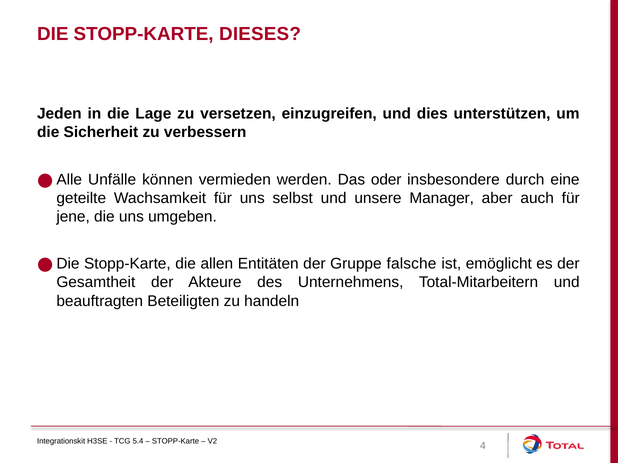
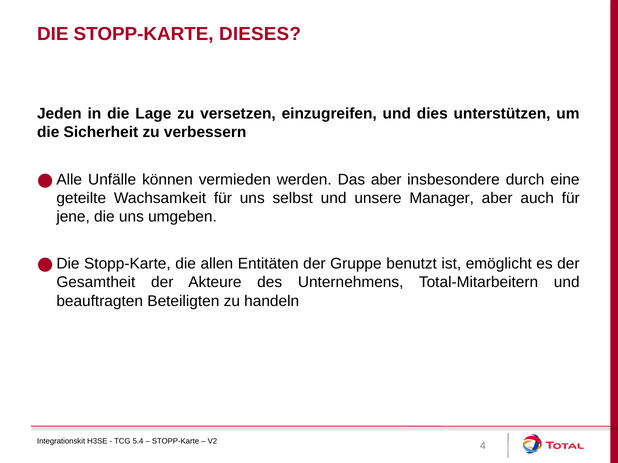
Das oder: oder -> aber (386, 180)
falsche: falsche -> benutzt (412, 264)
